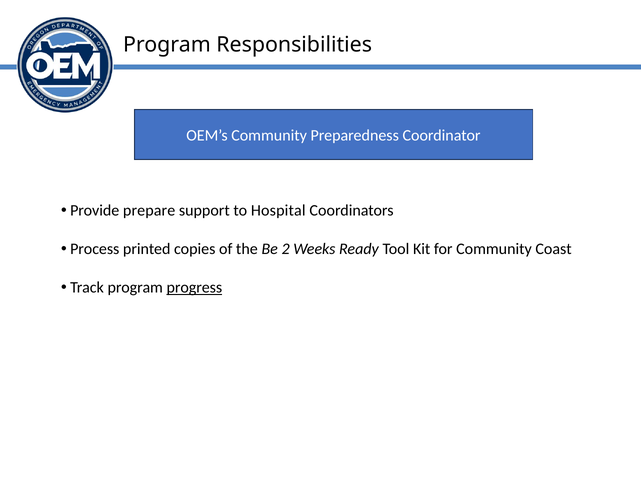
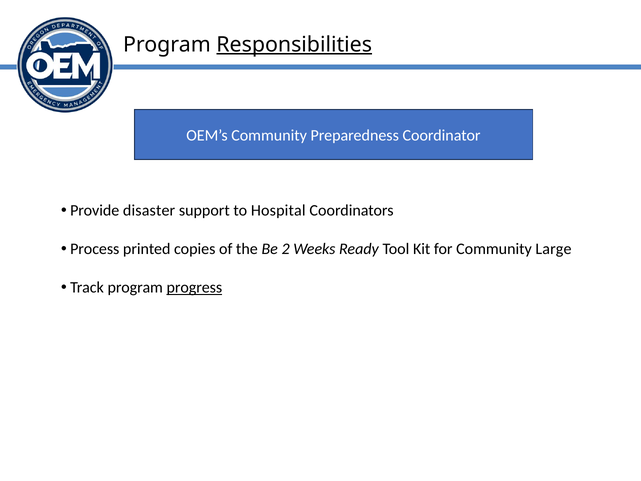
Responsibilities underline: none -> present (294, 45)
prepare: prepare -> disaster (149, 211)
Coast: Coast -> Large (553, 249)
